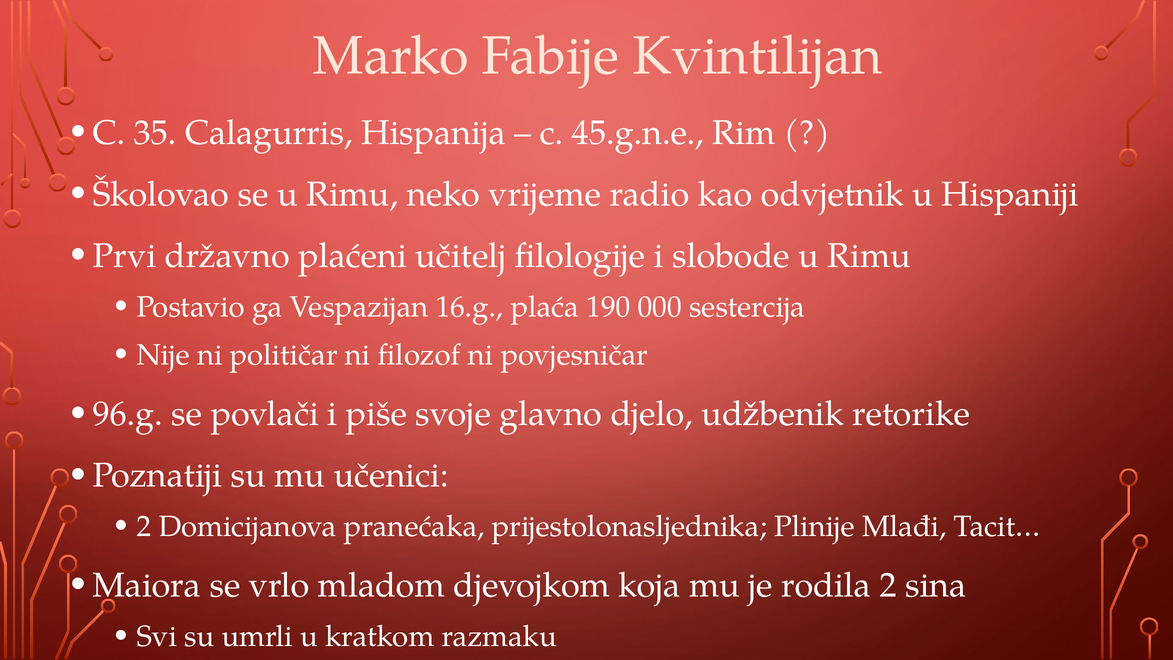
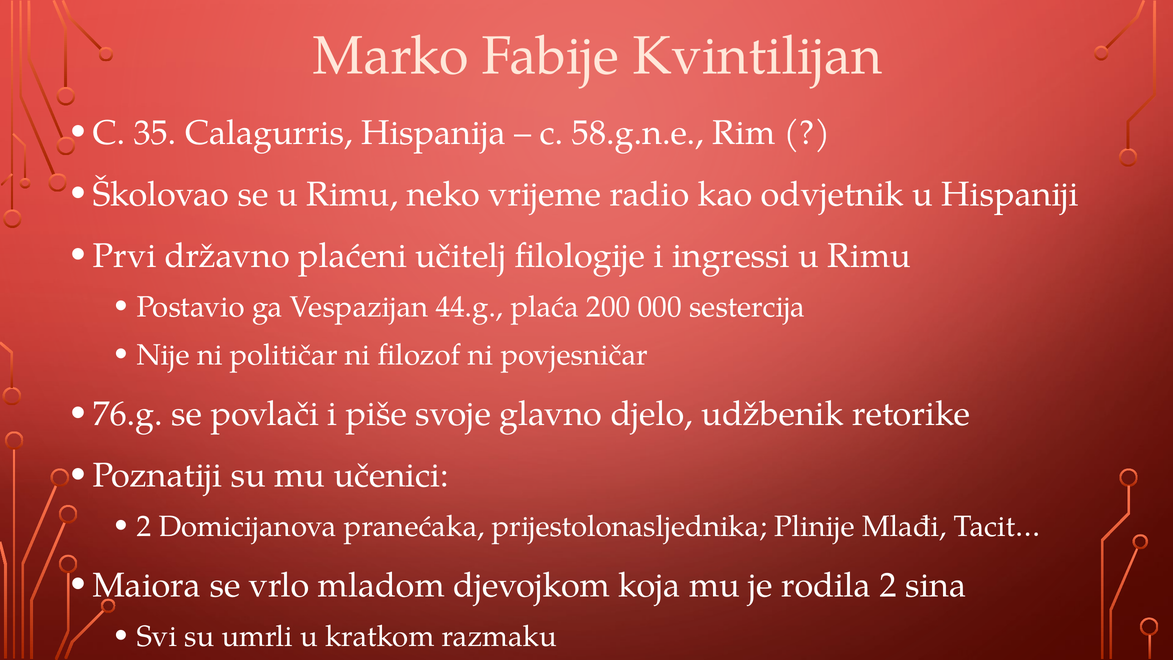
45.g.n.e: 45.g.n.e -> 58.g.n.e (638, 133)
slobode: slobode -> ingressi (731, 256)
16.g: 16.g -> 44.g (469, 307)
190: 190 -> 200 (608, 307)
96.g: 96.g -> 76.g (128, 414)
